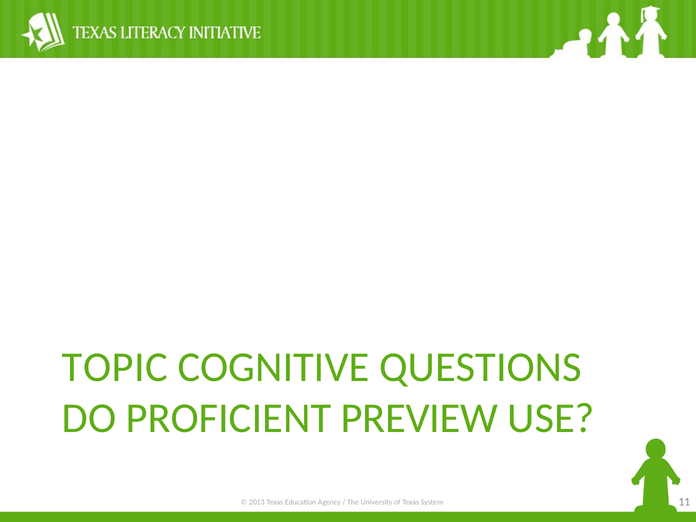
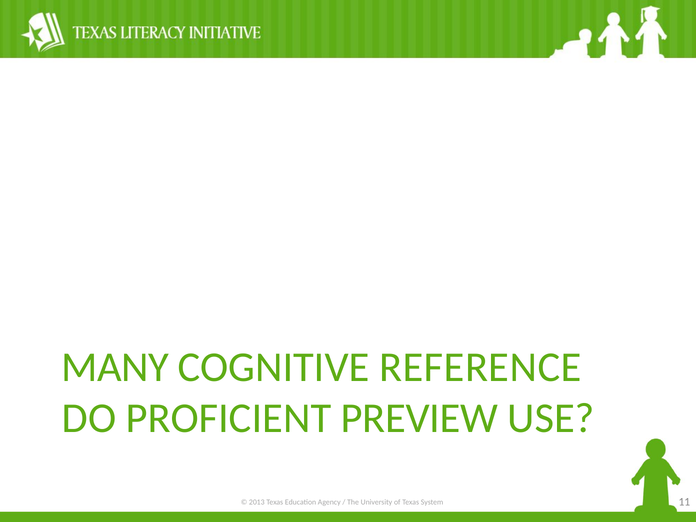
TOPIC: TOPIC -> MANY (115, 367)
QUESTIONS: QUESTIONS -> REFERENCE (480, 367)
